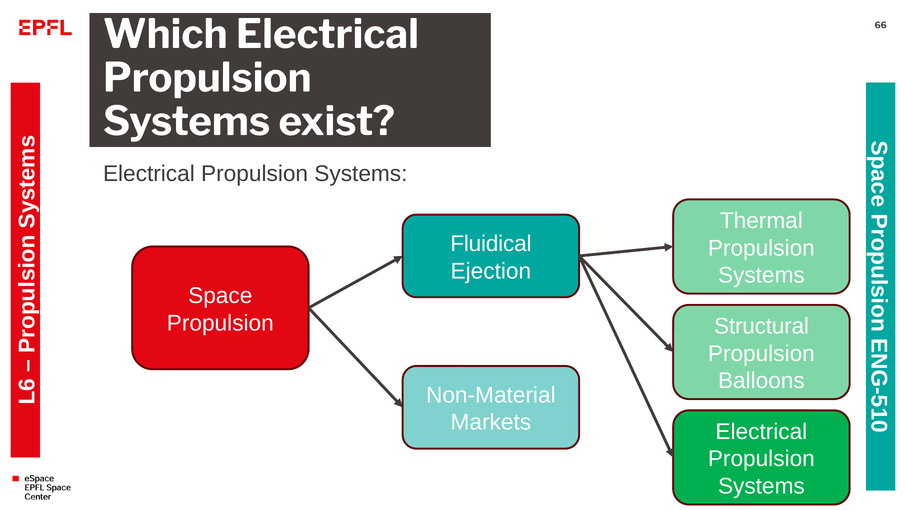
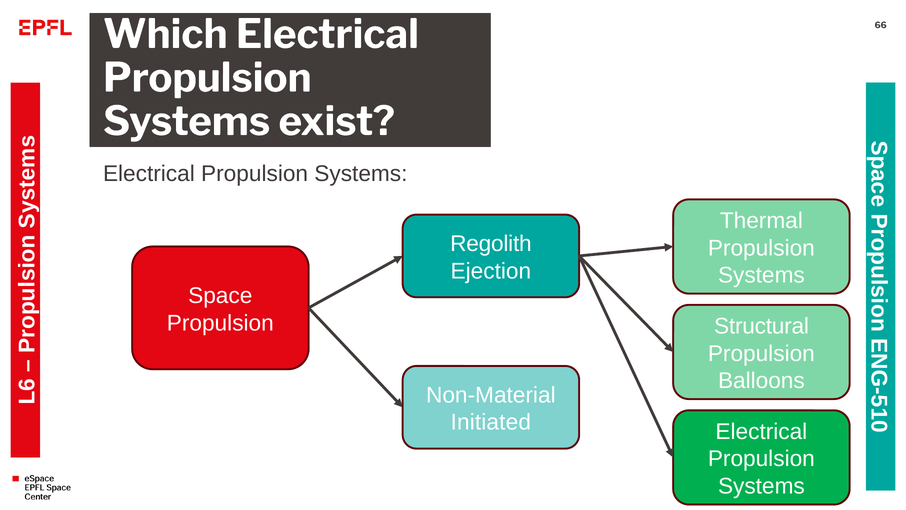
Fluidical: Fluidical -> Regolith (491, 244)
Markets: Markets -> Initiated (491, 422)
